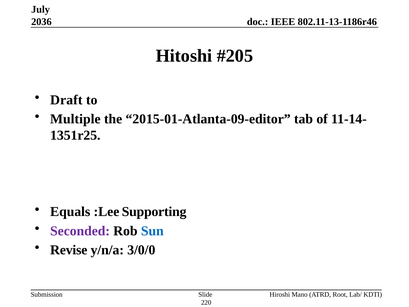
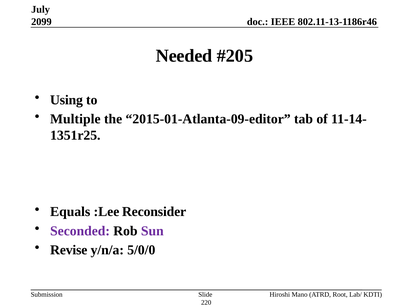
2036: 2036 -> 2099 (41, 22)
Hitoshi: Hitoshi -> Needed (184, 56)
Draft: Draft -> Using (66, 100)
Supporting: Supporting -> Reconsider (154, 212)
Sun colour: blue -> purple (152, 231)
3/0/0: 3/0/0 -> 5/0/0 (141, 250)
